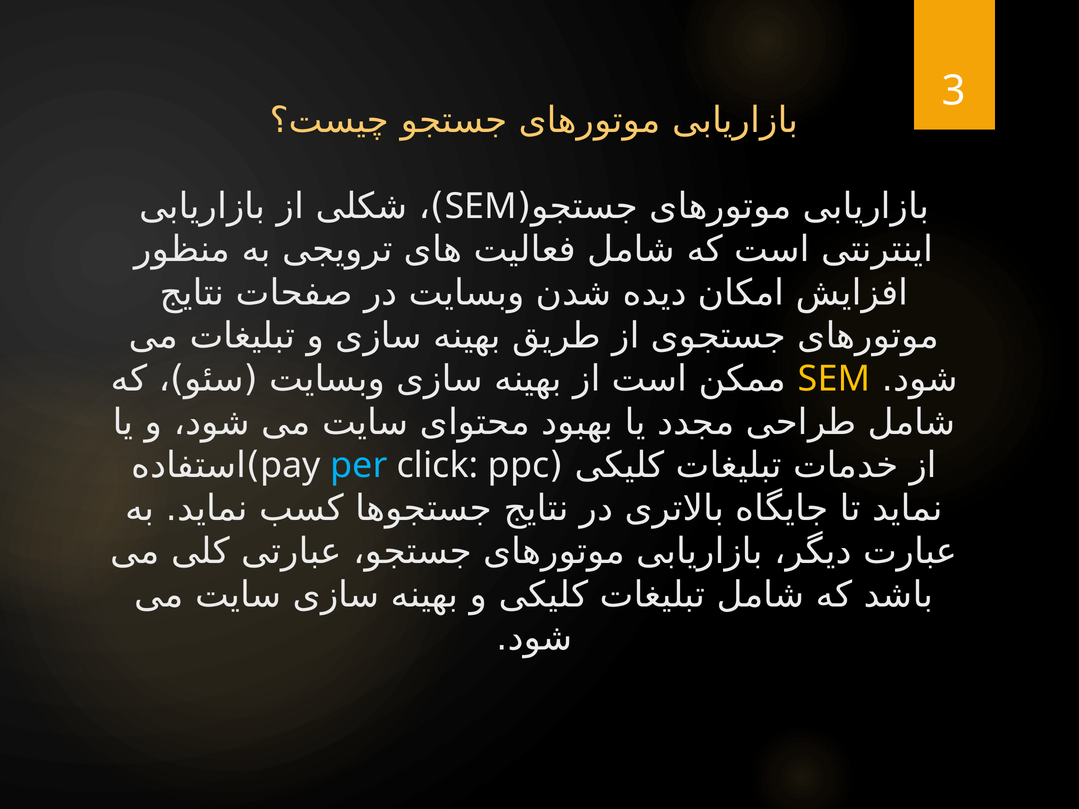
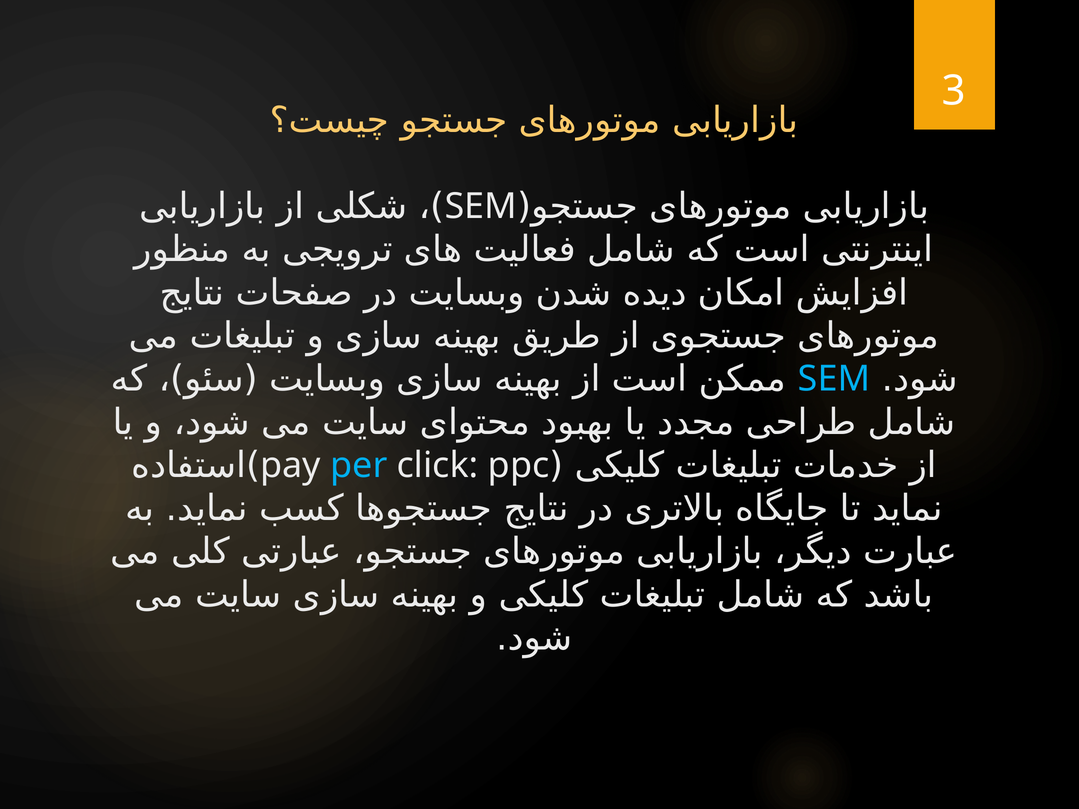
SEM colour: yellow -> light blue (834, 379)
